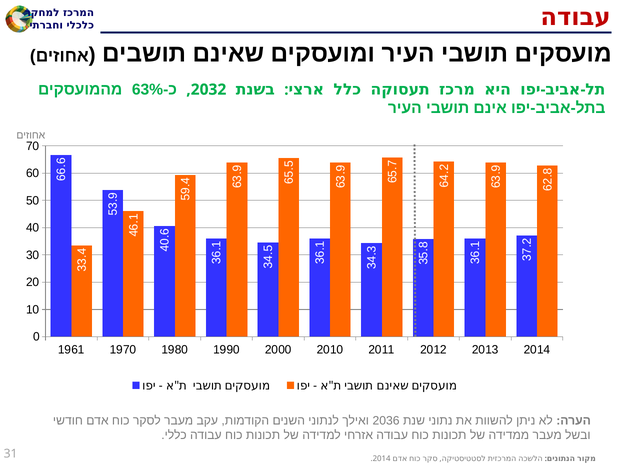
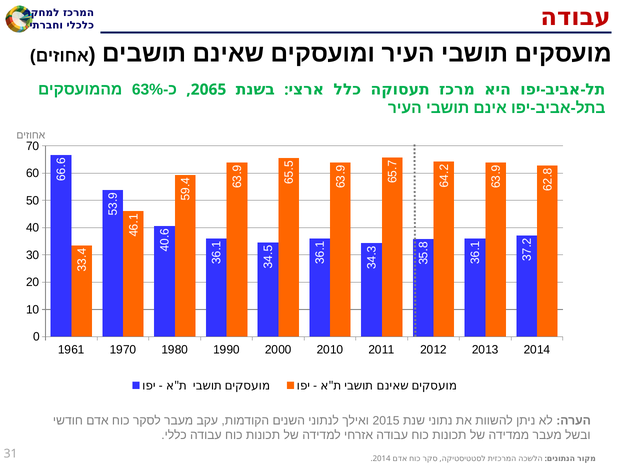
2032: 2032 -> 2065 (209, 90)
2036: 2036 -> 2015 (386, 421)
